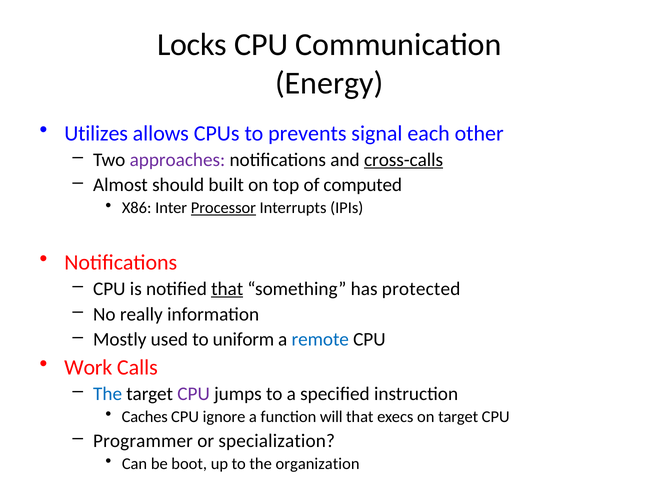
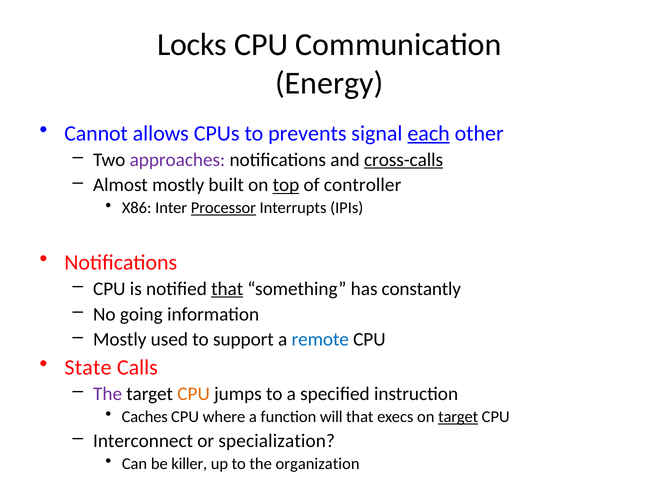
Utilizes: Utilizes -> Cannot (96, 133)
each underline: none -> present (429, 133)
Almost should: should -> mostly (178, 185)
top underline: none -> present (286, 185)
computed: computed -> controller (363, 185)
protected: protected -> constantly (421, 289)
really: really -> going (141, 314)
uniform: uniform -> support (243, 340)
Work: Work -> State (88, 368)
The colour: blue -> purple (108, 394)
CPU colour: purple -> orange (194, 394)
ignore: ignore -> where (224, 417)
target underline: none -> present (458, 417)
Programmer: Programmer -> Interconnect (143, 441)
boot: boot -> killer (189, 464)
